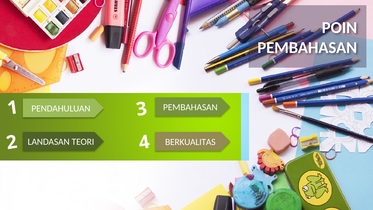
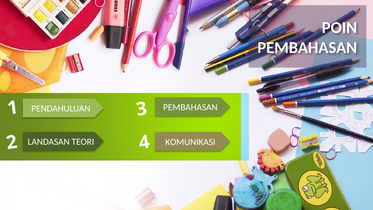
BERKUALITAS: BERKUALITAS -> KOMUNIKASI (190, 142)
